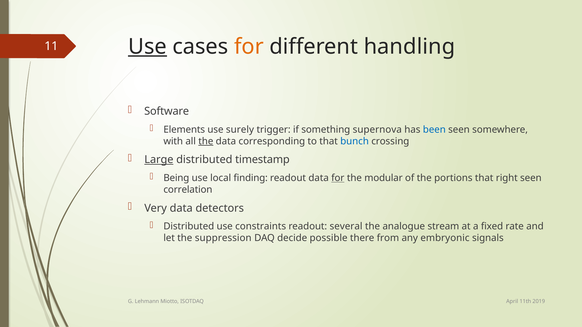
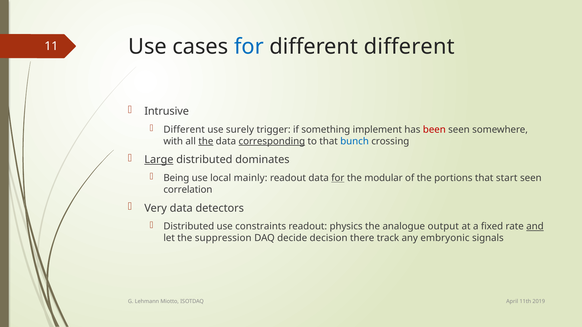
Use underline: present -> none (147, 47)
for colour: orange -> blue (249, 47)
different handling: handling -> different (409, 47)
Software: Software -> Intrusive (167, 111)
Elements: Elements -> Different (184, 130)
supernova: supernova -> implement (377, 130)
been colour: blue -> red (434, 130)
corresponding underline: none -> present (272, 141)
timestamp: timestamp -> dominates (262, 160)
finding: finding -> mainly (251, 178)
right: right -> start (507, 178)
several: several -> physics (346, 227)
stream: stream -> output (443, 227)
and underline: none -> present (535, 227)
possible: possible -> decision (329, 238)
from: from -> track (388, 238)
